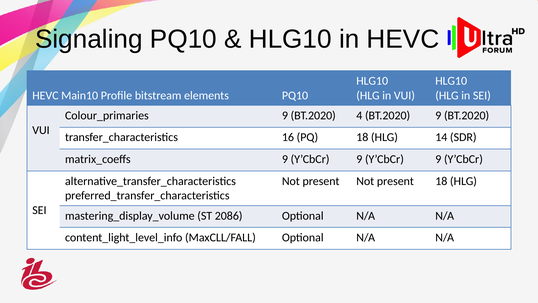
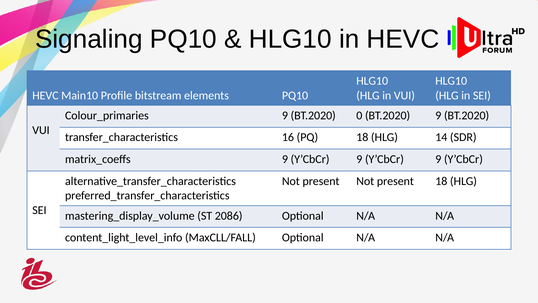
4: 4 -> 0 (359, 115)
